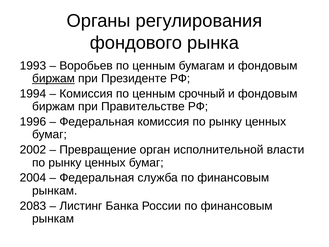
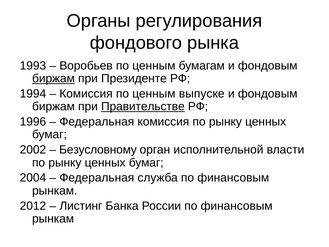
срочный: срочный -> выпуске (202, 94)
Правительстве underline: none -> present (143, 106)
Превращение: Превращение -> Безусловному (98, 150)
2083: 2083 -> 2012 (33, 206)
